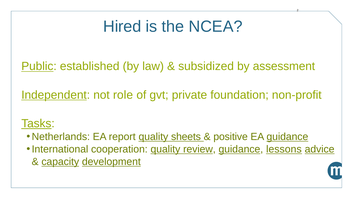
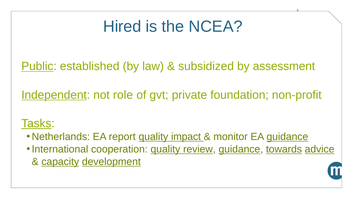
sheets: sheets -> impact (186, 136)
positive: positive -> monitor (231, 136)
lessons: lessons -> towards (284, 149)
